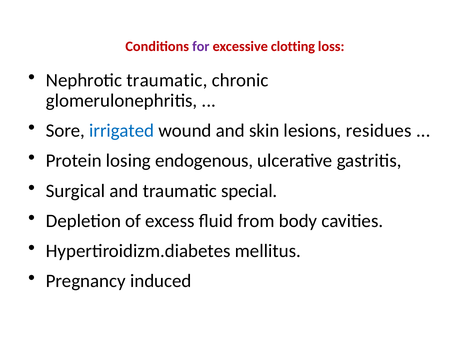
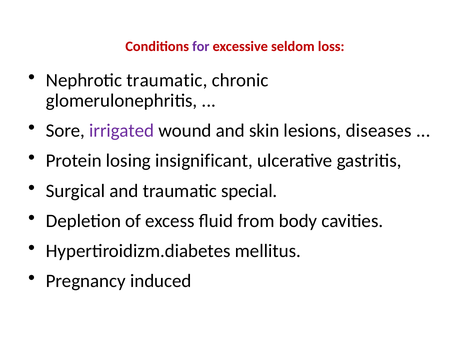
clotting: clotting -> seldom (293, 46)
irrigated colour: blue -> purple (122, 131)
residues: residues -> diseases (379, 131)
endogenous: endogenous -> insignificant (204, 161)
